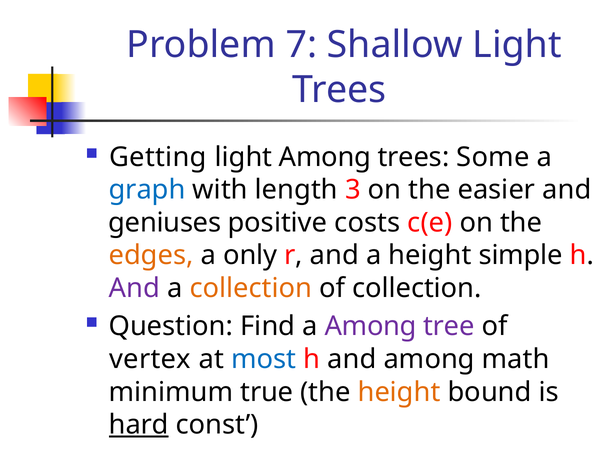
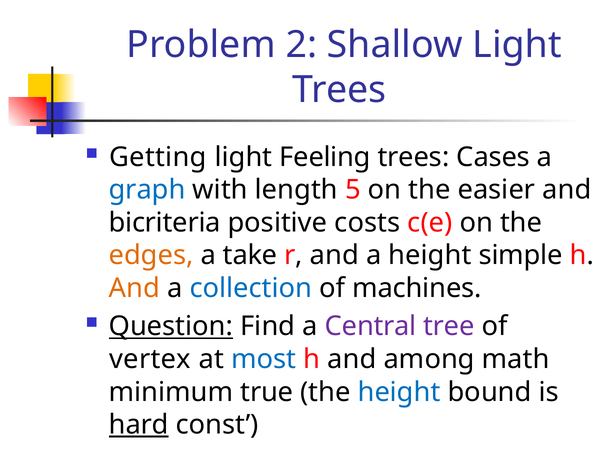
7: 7 -> 2 (301, 45)
light Among: Among -> Feeling (325, 157)
Some: Some -> Cases (493, 157)
3: 3 -> 5 (353, 190)
geniuses: geniuses -> bicriteria (165, 223)
only: only -> take (250, 256)
And colour: purple -> orange (134, 288)
collection colour: orange -> blue (251, 288)
of collection: collection -> machines (417, 288)
Question underline: none -> present (171, 327)
a Among: Among -> Central (371, 327)
height colour: orange -> blue (399, 392)
